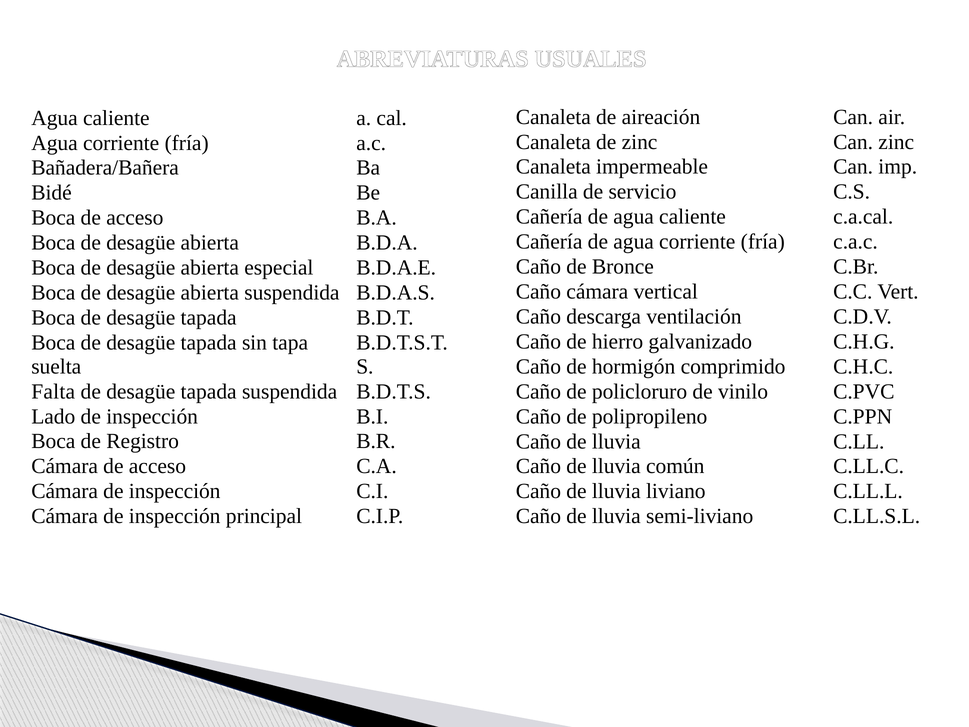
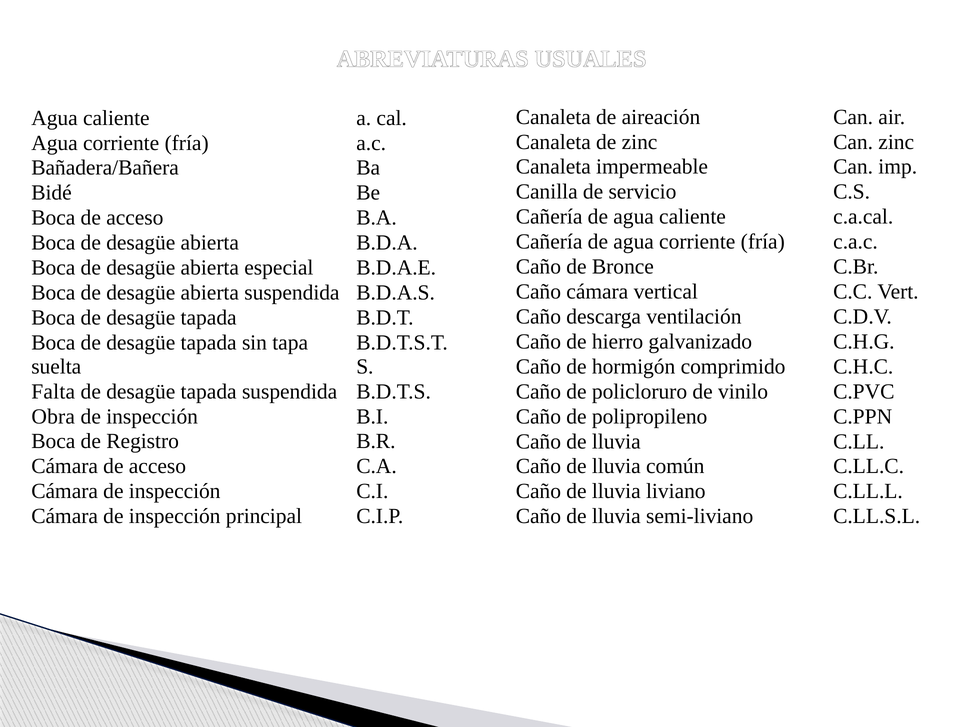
Lado: Lado -> Obra (53, 416)
